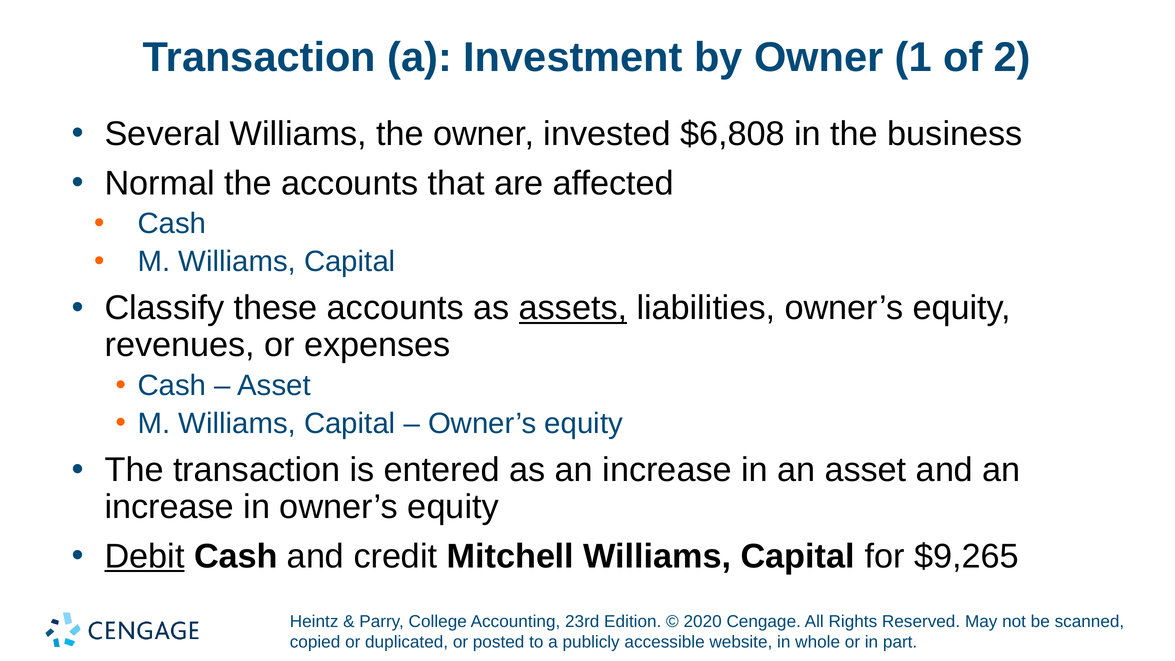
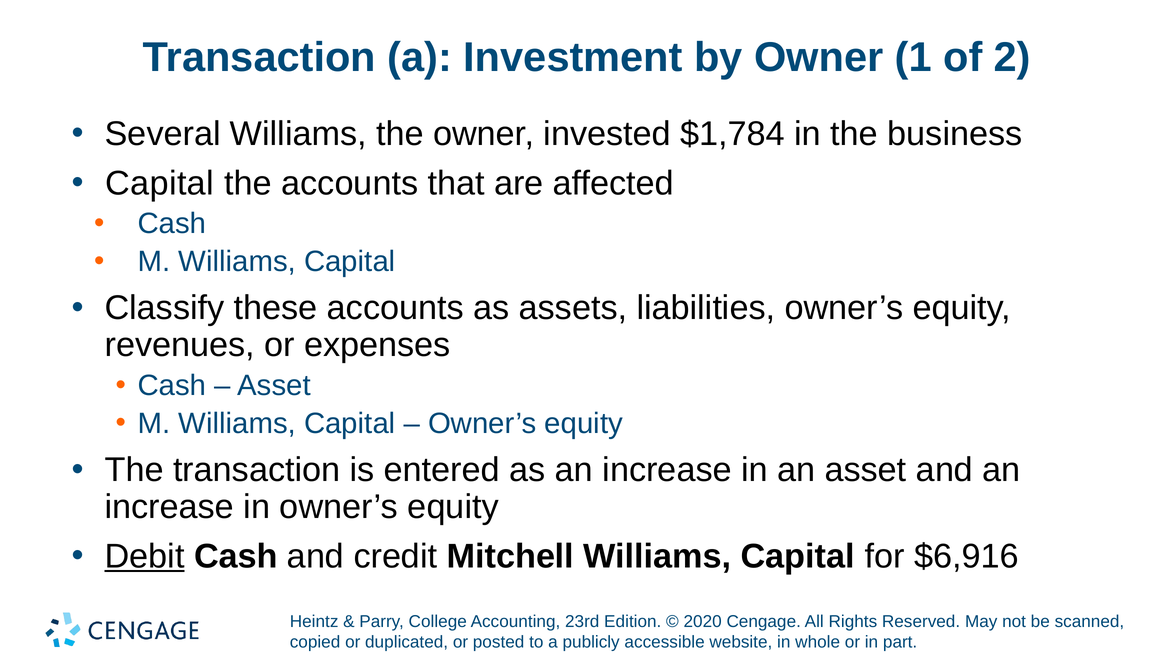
$6,808: $6,808 -> $1,784 (733, 134)
Normal: Normal -> Capital (160, 183)
assets underline: present -> none (573, 308)
$9,265: $9,265 -> $6,916 (966, 556)
